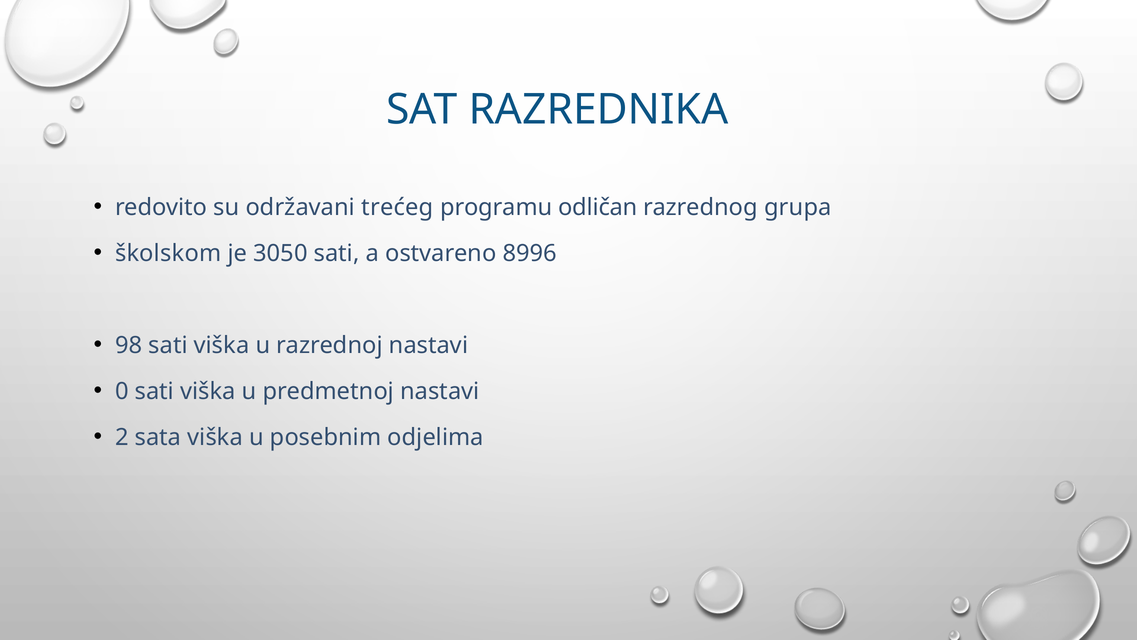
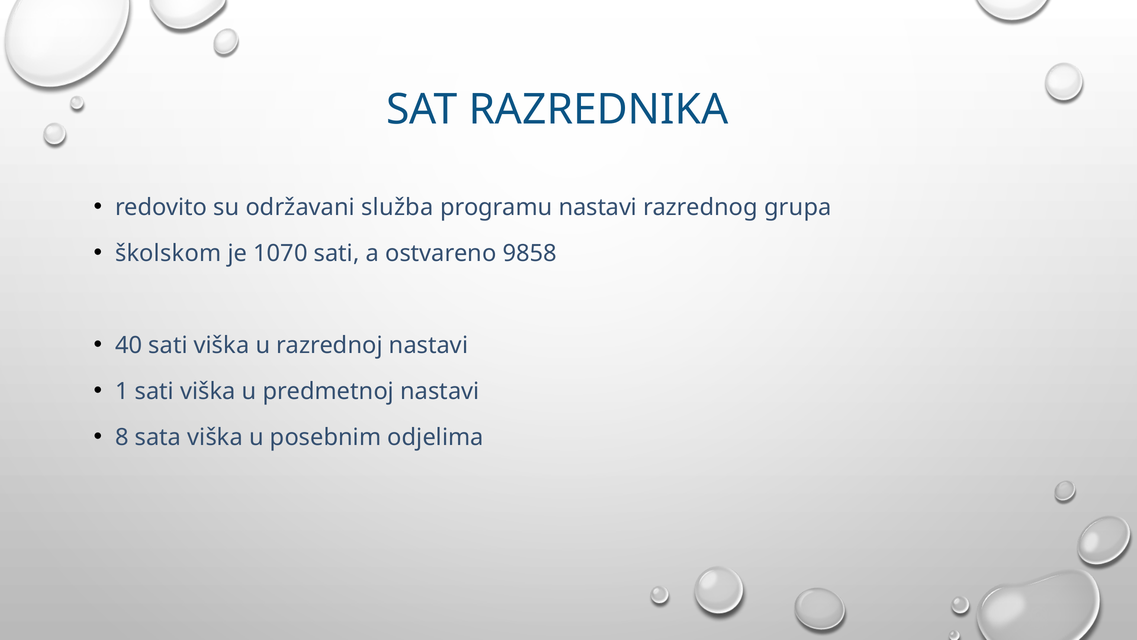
trećeg: trećeg -> služba (397, 207)
programu odličan: odličan -> nastavi (598, 207)
3050: 3050 -> 1070 (280, 253)
8996: 8996 -> 9858 (530, 253)
98: 98 -> 40 (129, 345)
0: 0 -> 1 (122, 391)
2: 2 -> 8 (122, 437)
